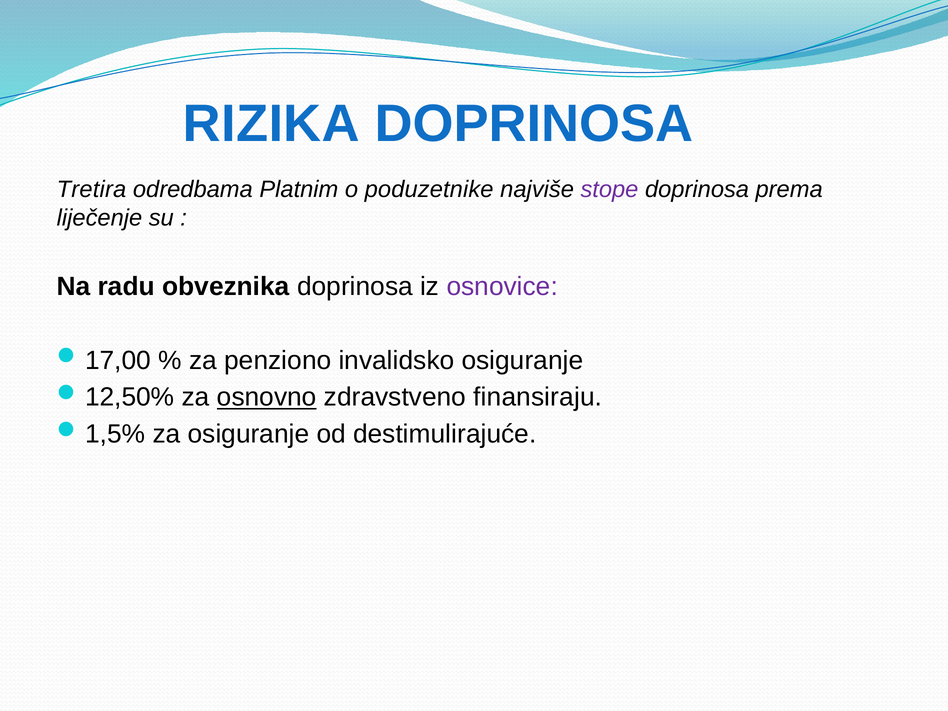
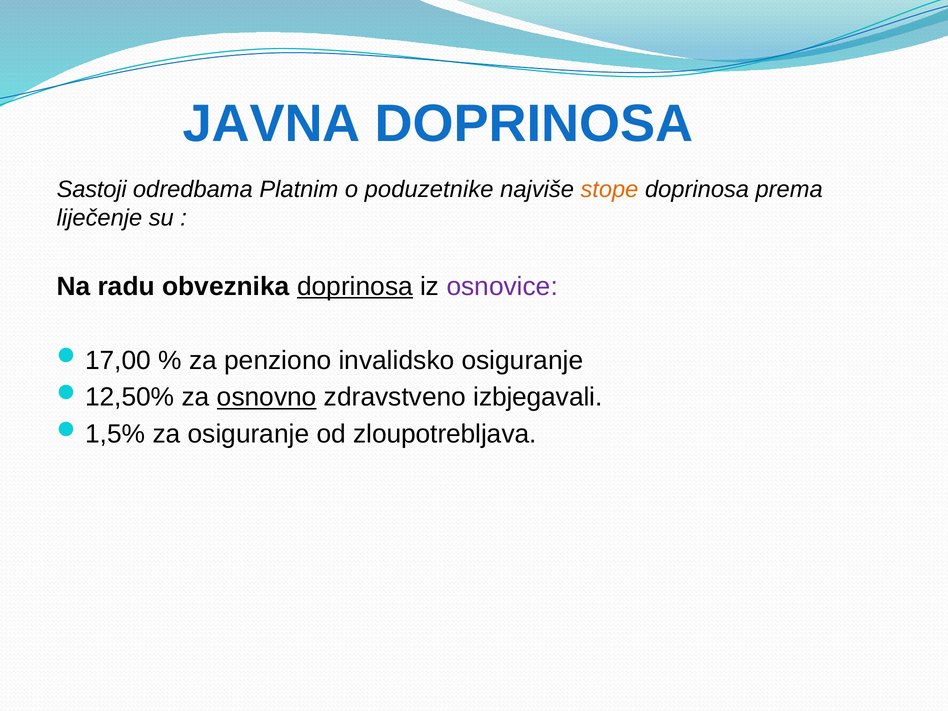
RIZIKA: RIZIKA -> JAVNA (272, 124)
Tretira: Tretira -> Sastoji (92, 189)
stope colour: purple -> orange (609, 189)
doprinosa underline: none -> present (355, 287)
finansiraju: finansiraju -> izbjegavali (538, 397)
destimulirajuće: destimulirajuće -> zloupotrebljava (445, 434)
